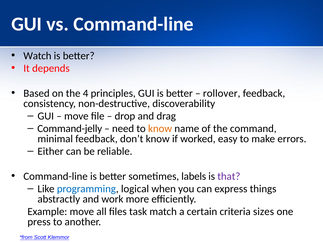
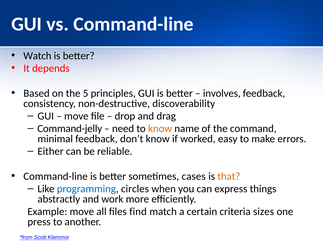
4: 4 -> 5 (86, 93)
rollover: rollover -> involves (222, 93)
labels: labels -> cases (194, 176)
that colour: purple -> orange (229, 176)
logical: logical -> circles (135, 189)
task: task -> find (138, 212)
